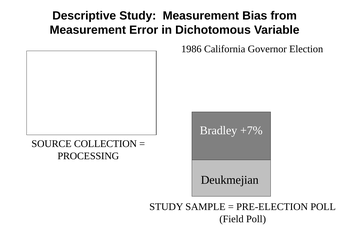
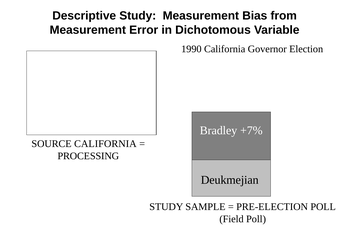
1986: 1986 -> 1990 (191, 49)
SOURCE COLLECTION: COLLECTION -> CALIFORNIA (105, 143)
